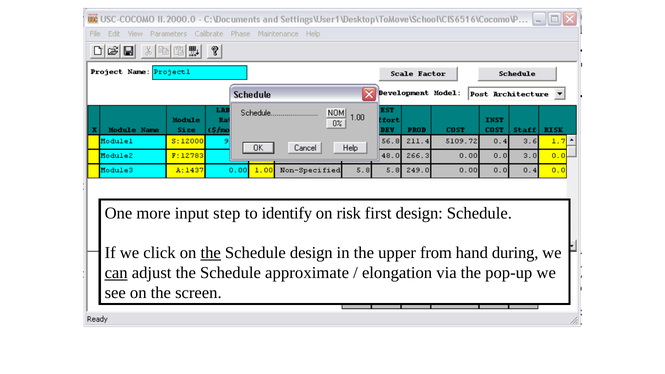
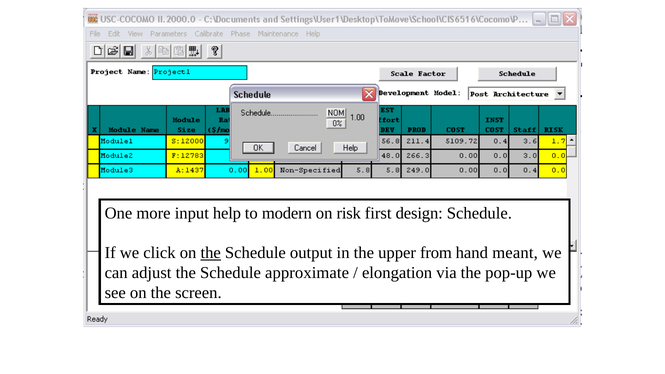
step: step -> help (227, 213)
identify: identify -> modern (287, 213)
Schedule design: design -> output (311, 253)
during: during -> meant (515, 253)
can underline: present -> none (116, 273)
